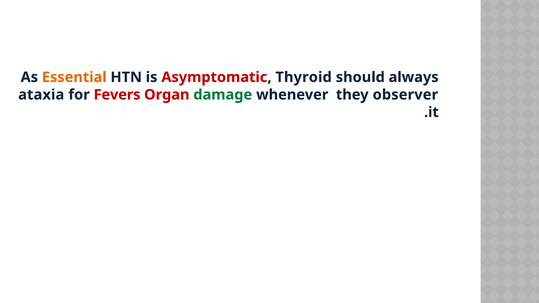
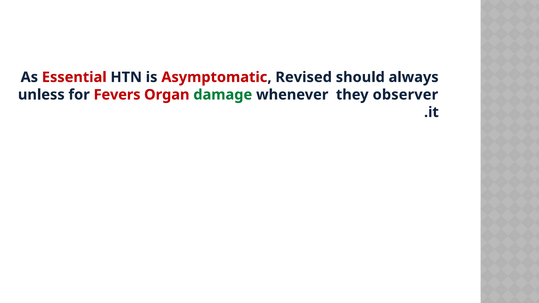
Essential colour: orange -> red (74, 77)
Thyroid: Thyroid -> Revised (304, 77)
ataxia: ataxia -> unless (41, 95)
